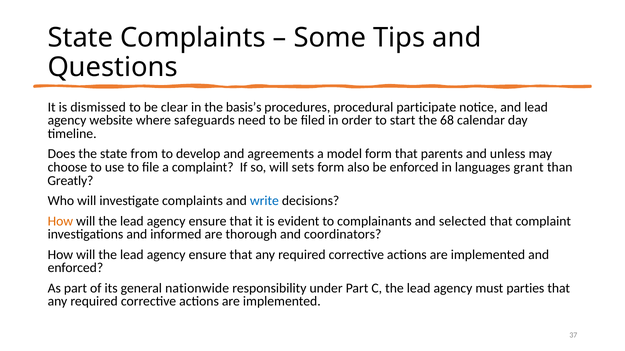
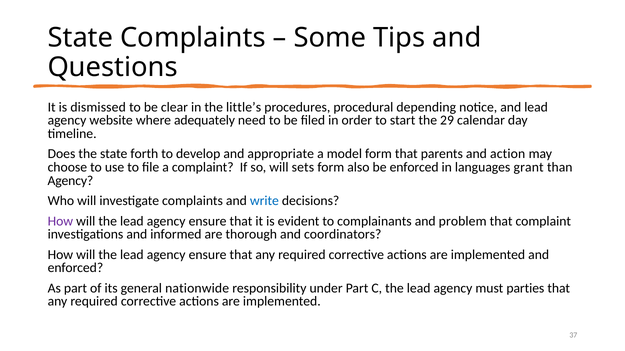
basis’s: basis’s -> little’s (244, 107)
participate: participate -> depending (426, 107)
safeguards: safeguards -> adequately (205, 121)
68: 68 -> 29 (447, 121)
from: from -> forth (144, 154)
agreements: agreements -> appropriate (281, 154)
unless: unless -> action (508, 154)
Greatly: Greatly -> Agency (70, 181)
How colour: orange -> purple (60, 221)
selected: selected -> problem (463, 221)
